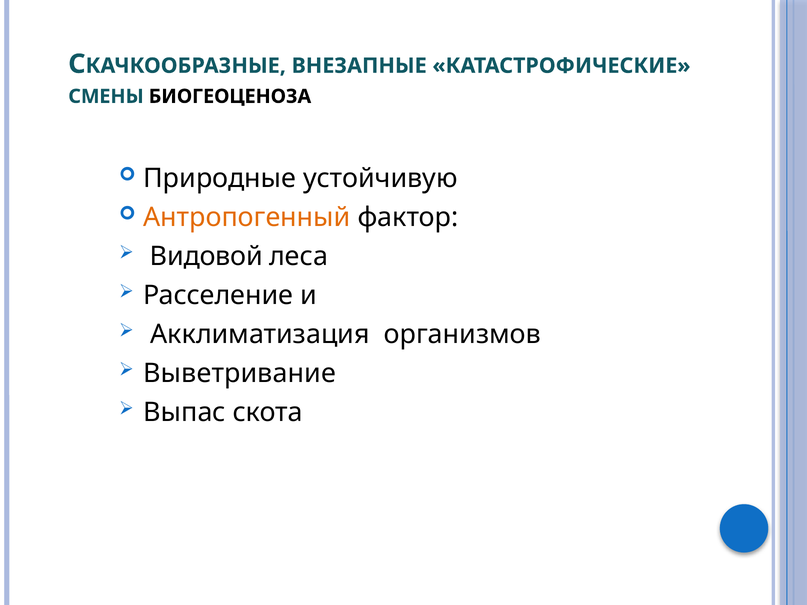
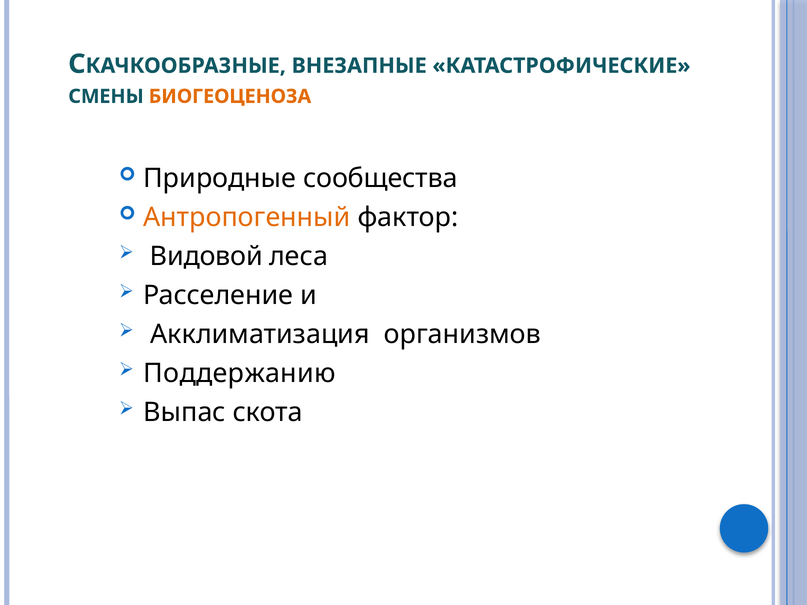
БИОГЕОЦЕНОЗА colour: black -> orange (230, 96)
устойчивую: устойчивую -> сообщества (380, 178)
Выветривание: Выветривание -> Поддержанию (240, 374)
